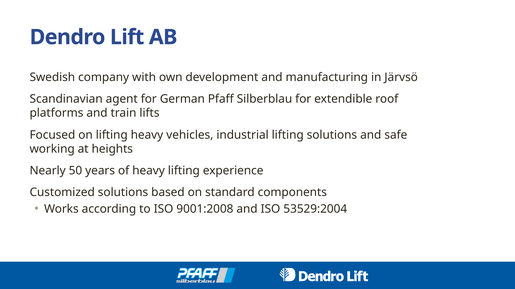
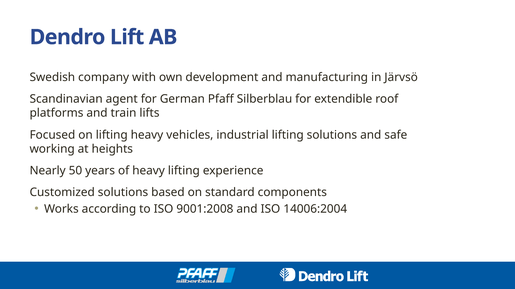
53529:2004: 53529:2004 -> 14006:2004 (315, 209)
